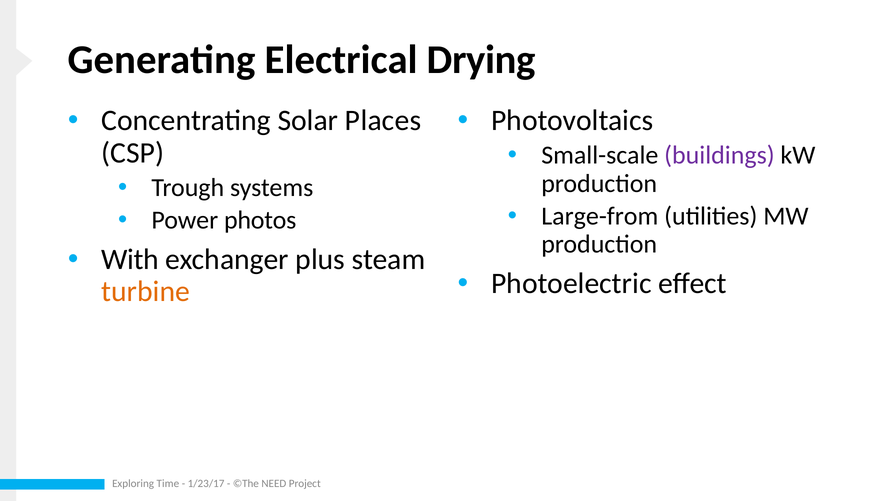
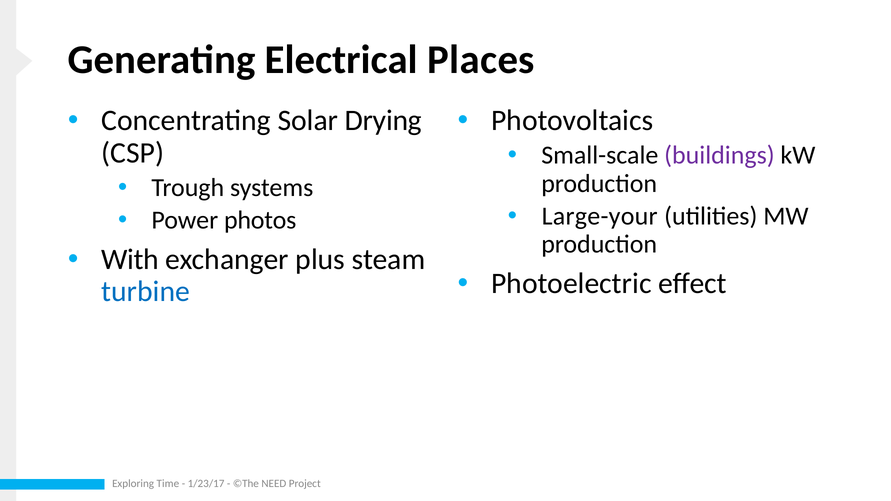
Drying: Drying -> Places (481, 60)
Places: Places -> Drying (383, 121)
Large-from: Large-from -> Large-your (600, 216)
turbine colour: orange -> blue (146, 292)
